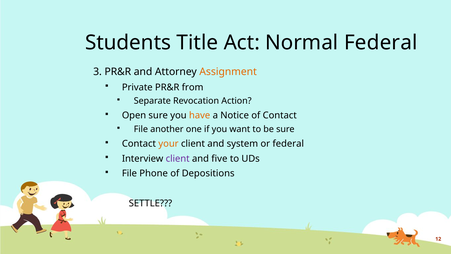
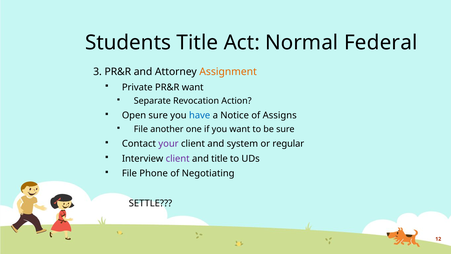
PR&R from: from -> want (193, 87)
have colour: orange -> blue (200, 115)
of Contact: Contact -> Assigns (280, 115)
your colour: orange -> purple (169, 144)
or federal: federal -> regular (288, 144)
and five: five -> title (219, 158)
Depositions: Depositions -> Negotiating (208, 173)
